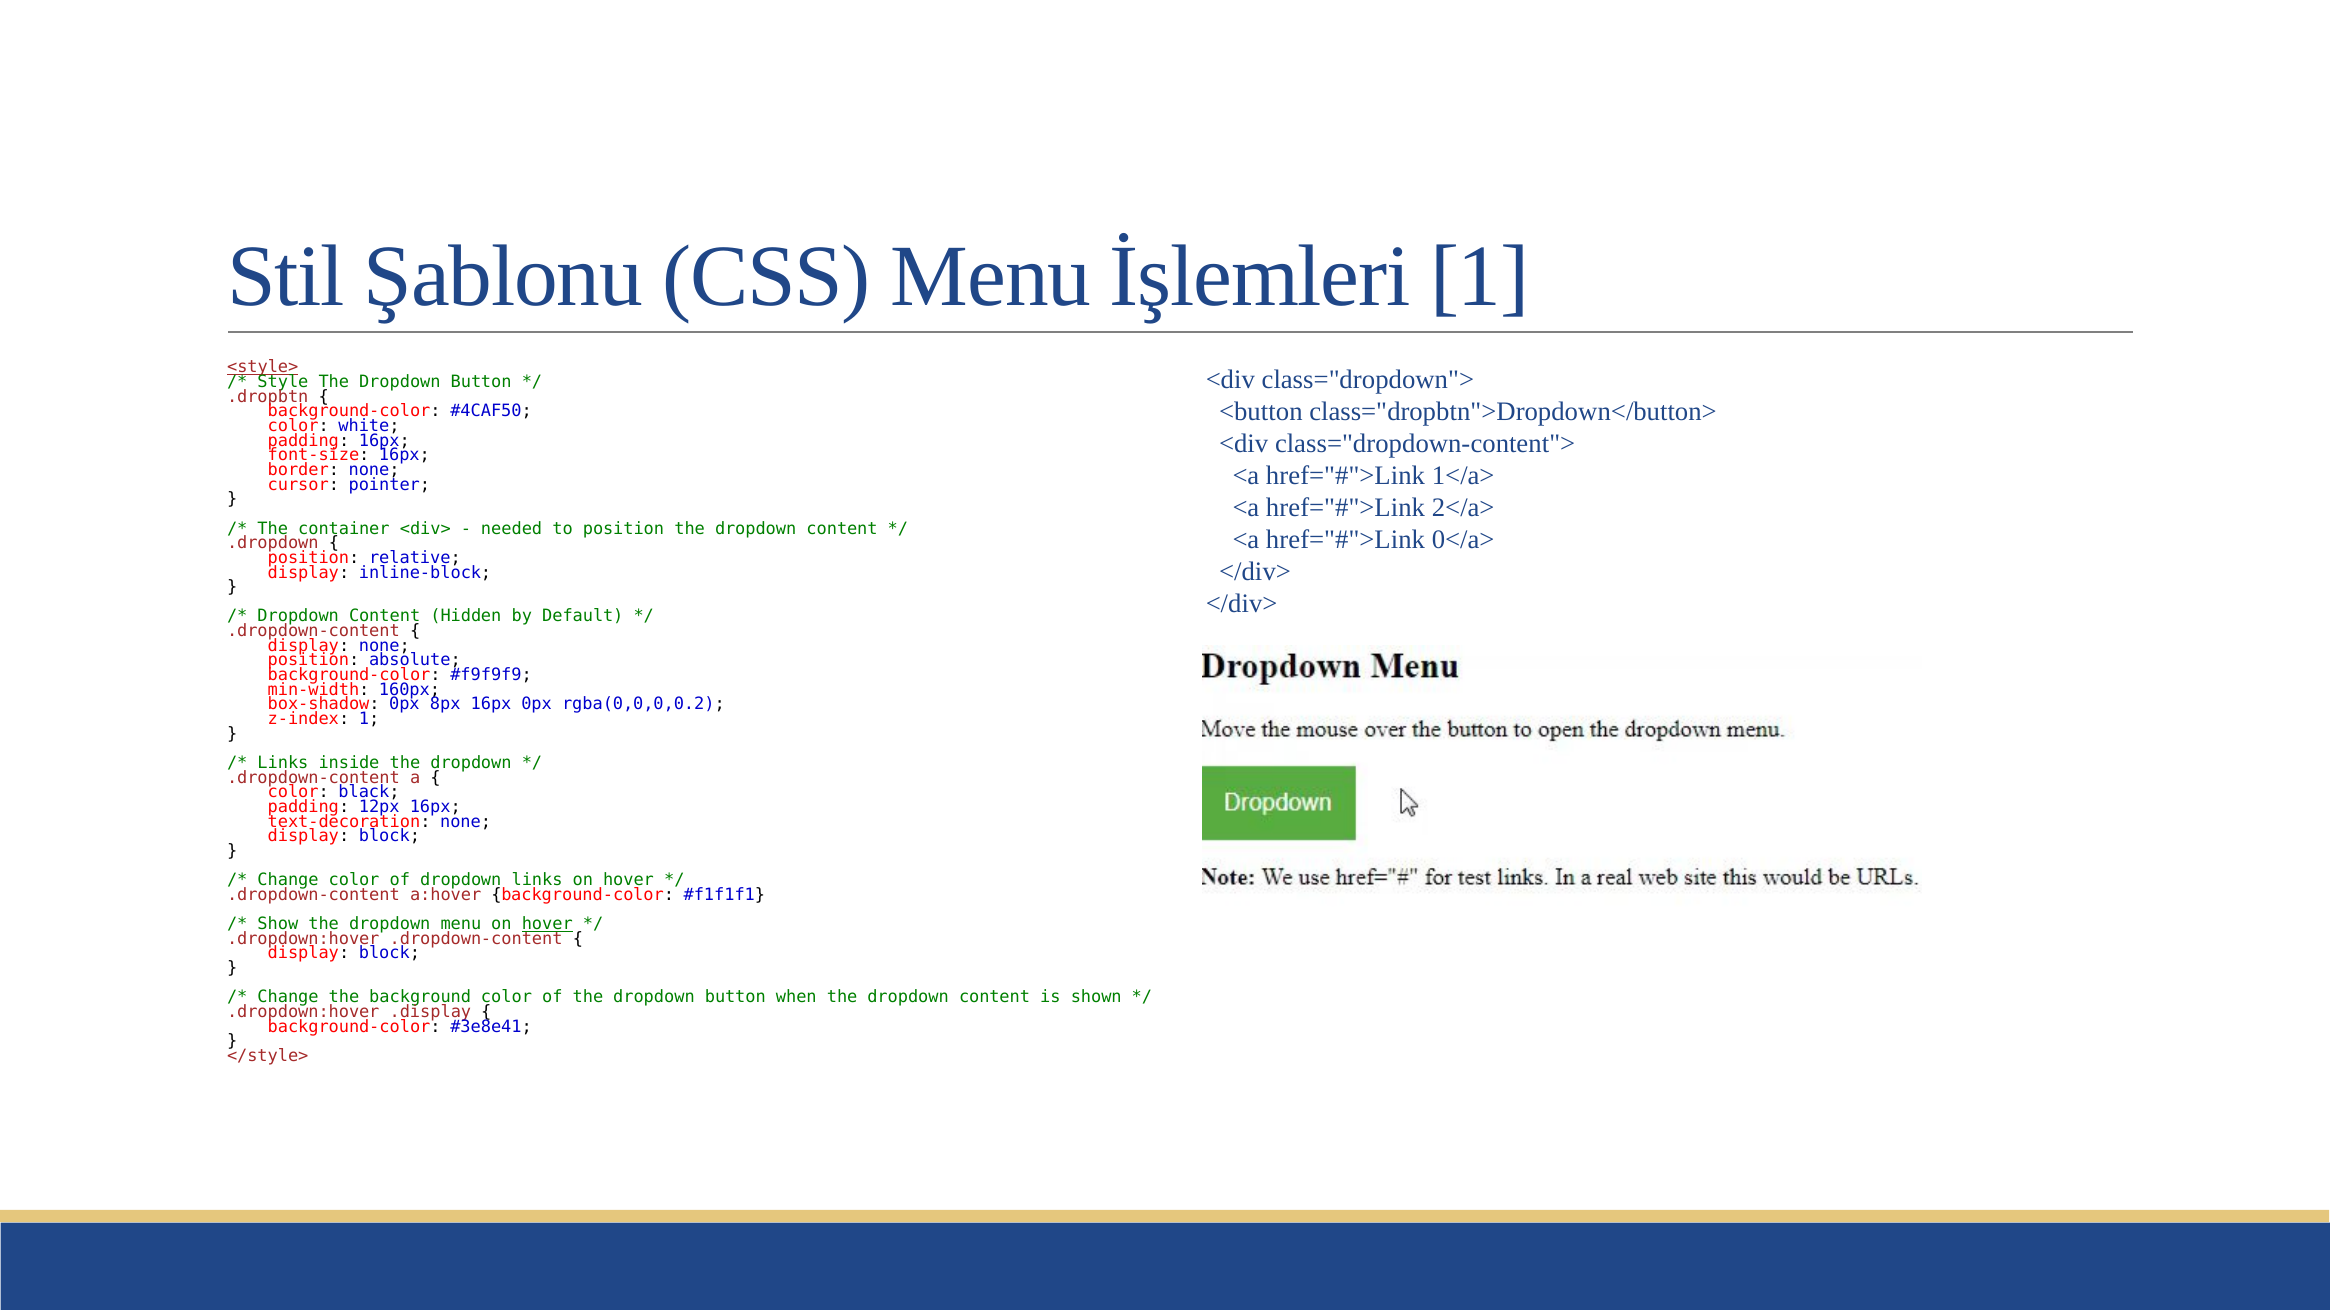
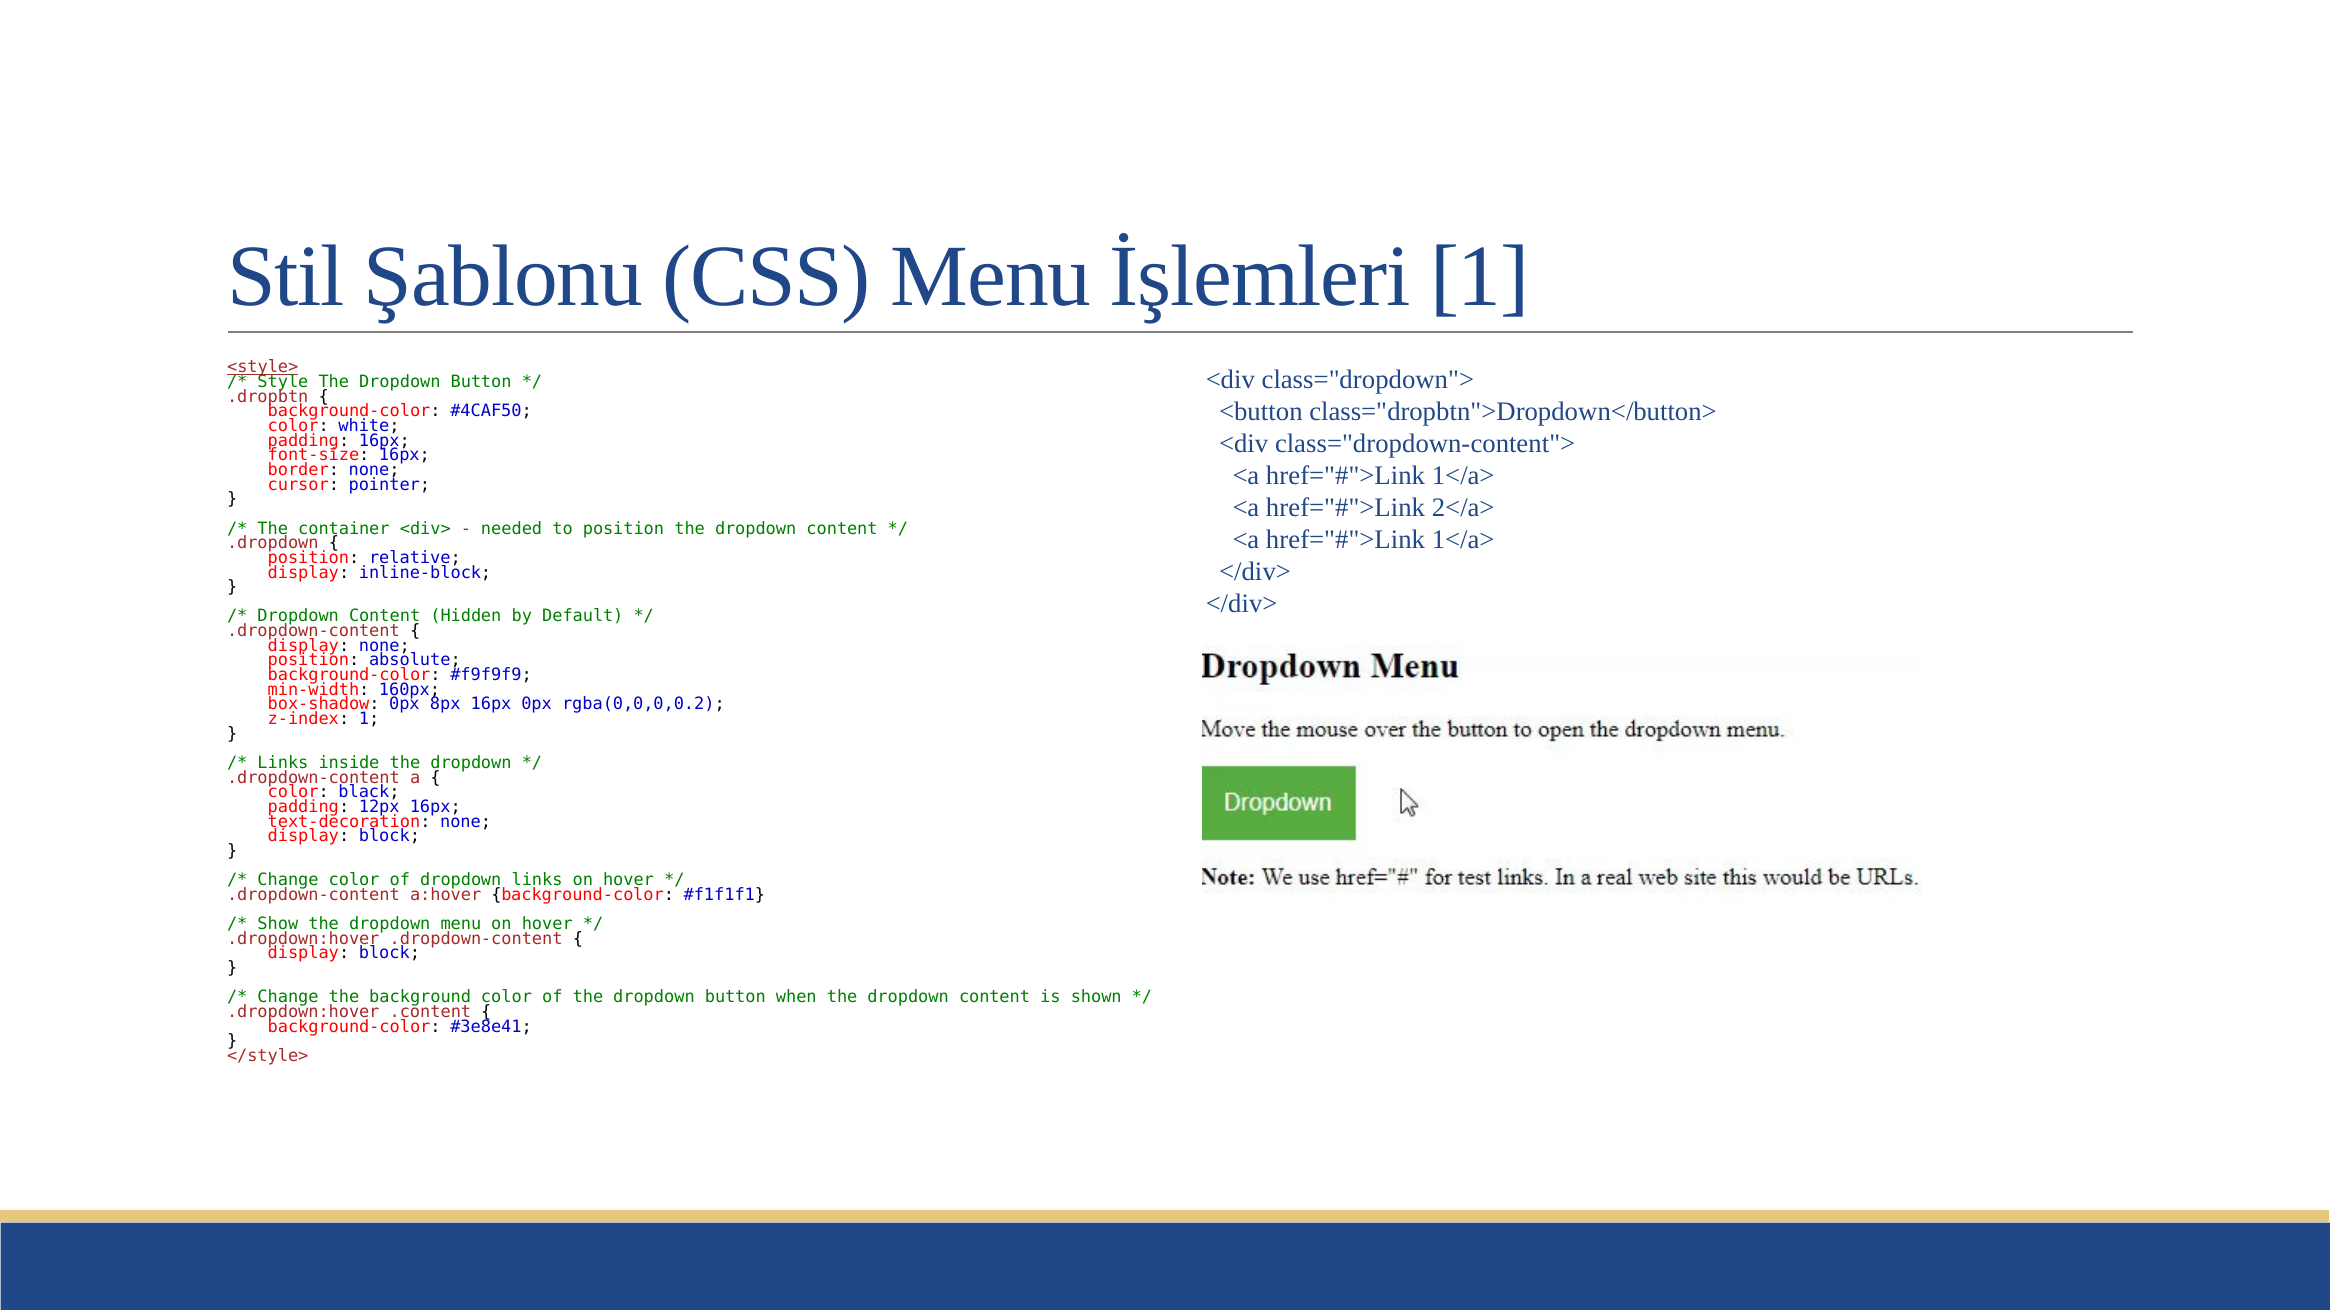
0</a>: 0</a> -> 1</a> (1463, 540)
hover underline: present -> none (547, 924)
.display: .display -> .content (430, 1012)
